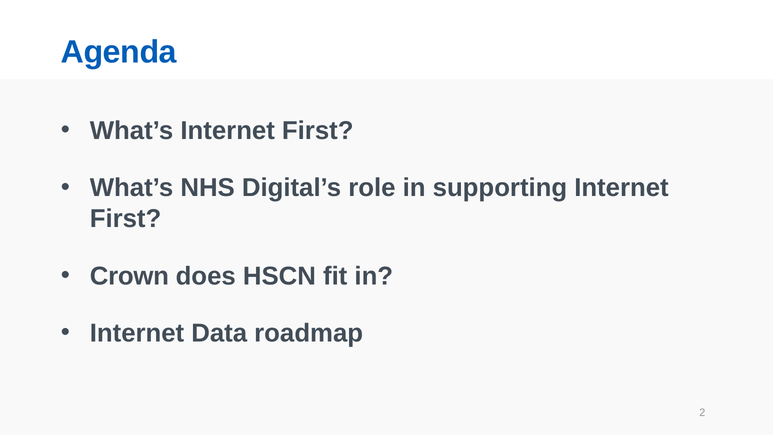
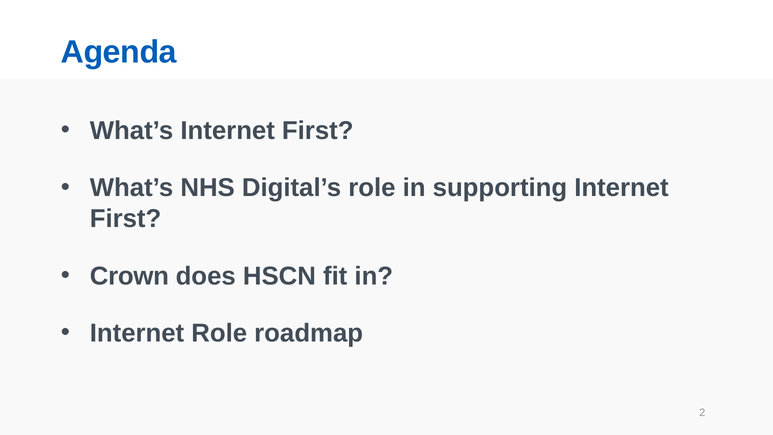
Internet Data: Data -> Role (219, 333)
